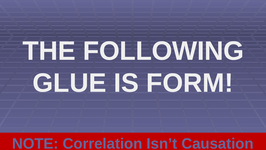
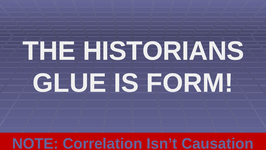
FOLLOWING: FOLLOWING -> HISTORIANS (164, 51)
